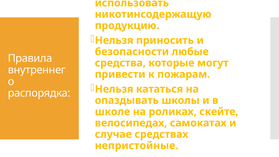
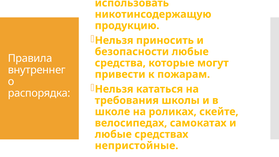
опаздывать: опаздывать -> требования (127, 100)
случае: случае -> любые (113, 134)
